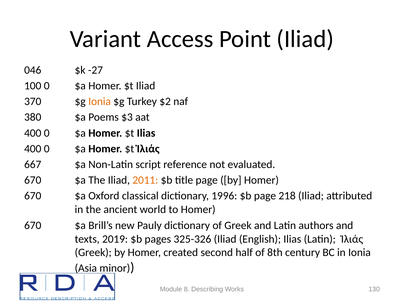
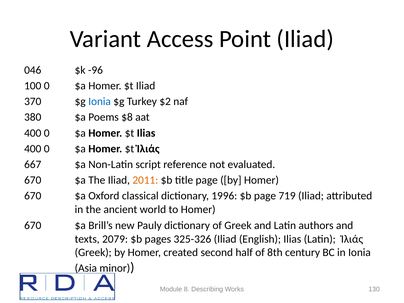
-27: -27 -> -96 (95, 70)
Ionia colour: orange -> blue (100, 102)
$3: $3 -> $8 (127, 117)
218: 218 -> 719 (287, 196)
2019: 2019 -> 2079 (115, 239)
